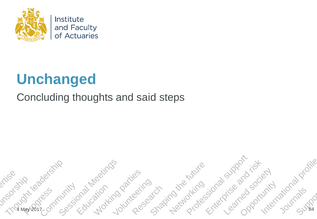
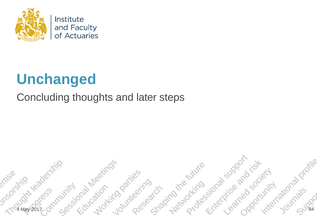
said: said -> later (146, 98)
